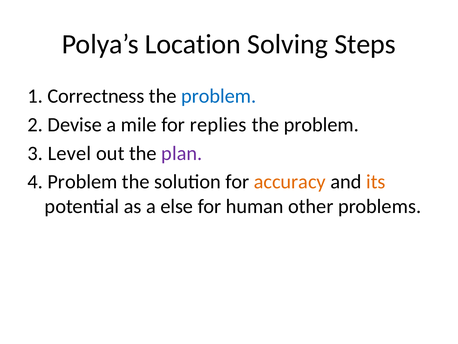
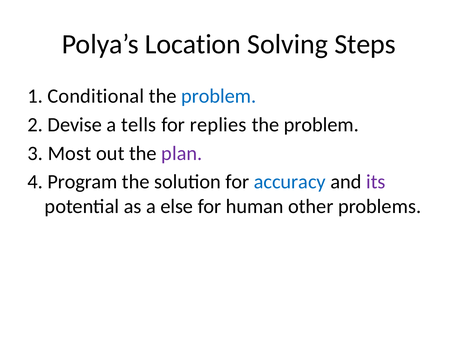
Correctness: Correctness -> Conditional (96, 96)
mile: mile -> tells (139, 125)
Level: Level -> Most (69, 153)
4 Problem: Problem -> Program (83, 182)
accuracy colour: orange -> blue (290, 182)
its colour: orange -> purple (376, 182)
